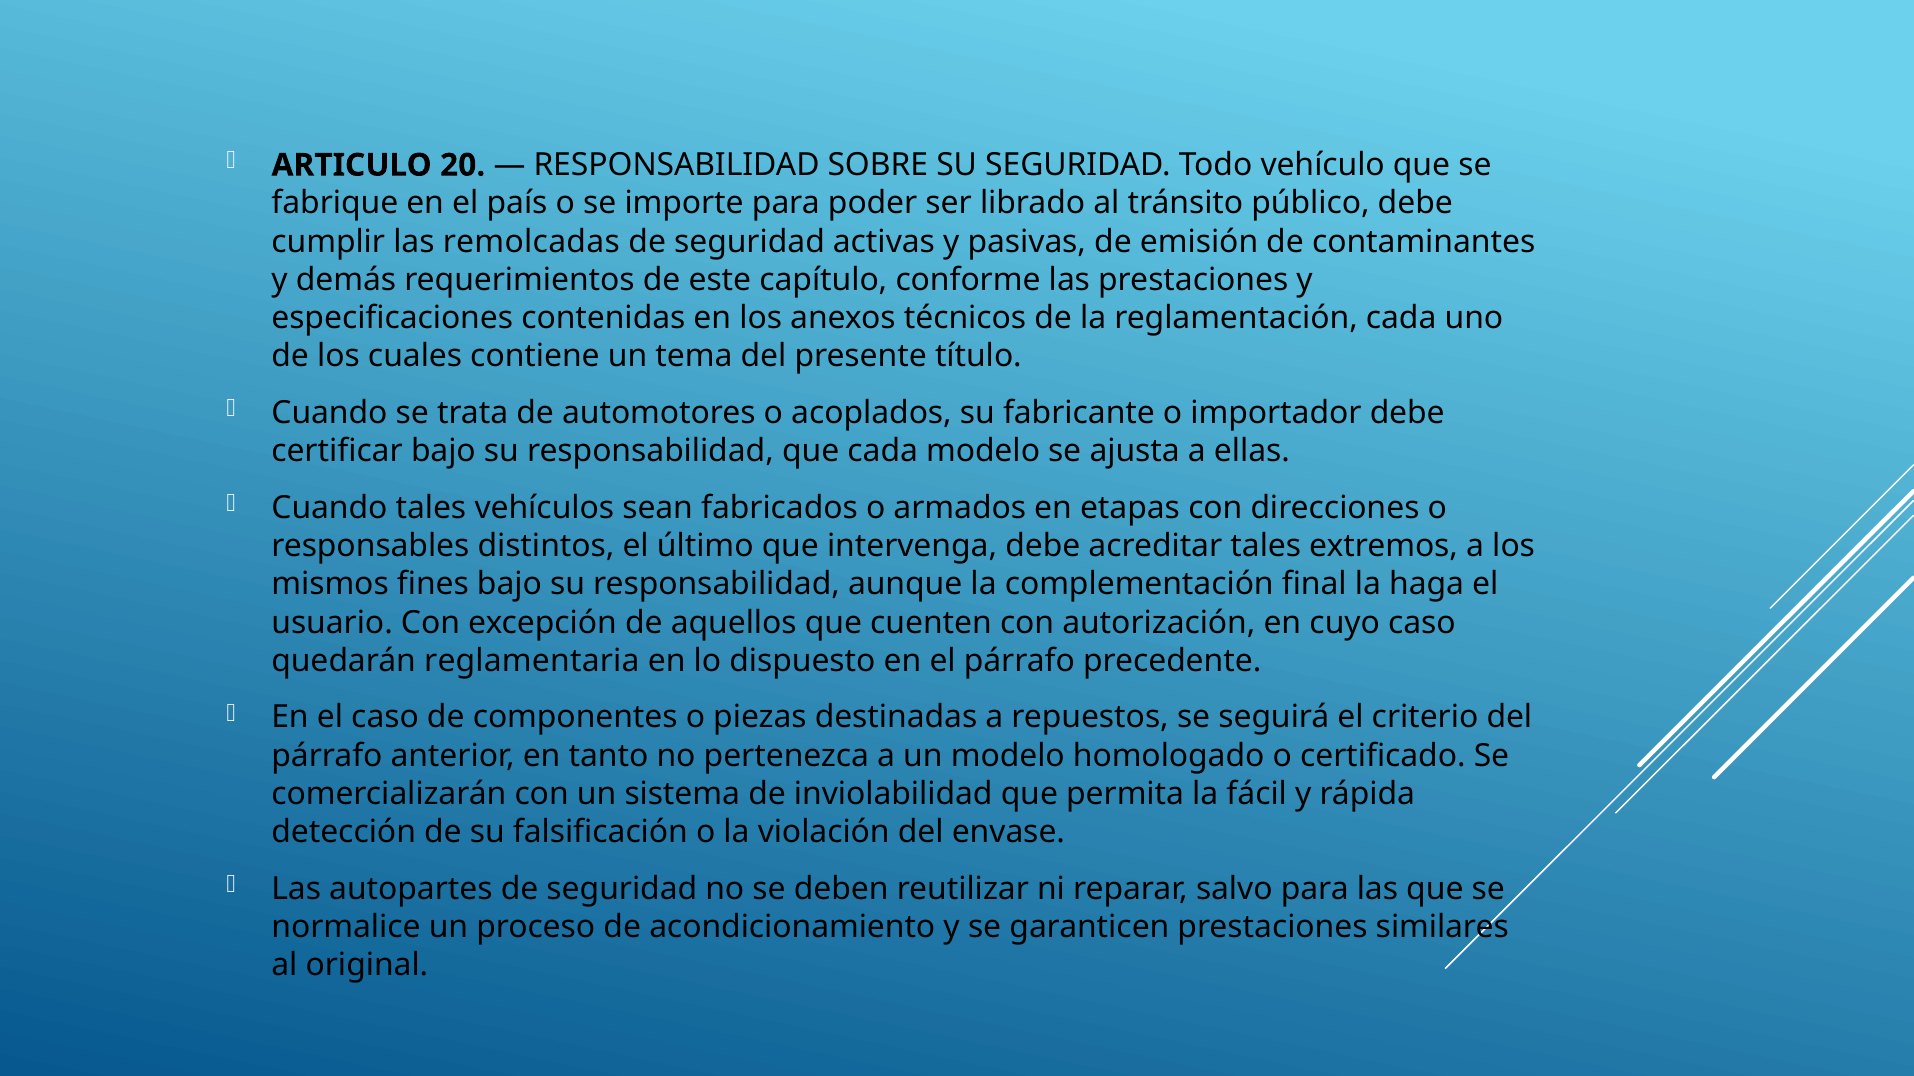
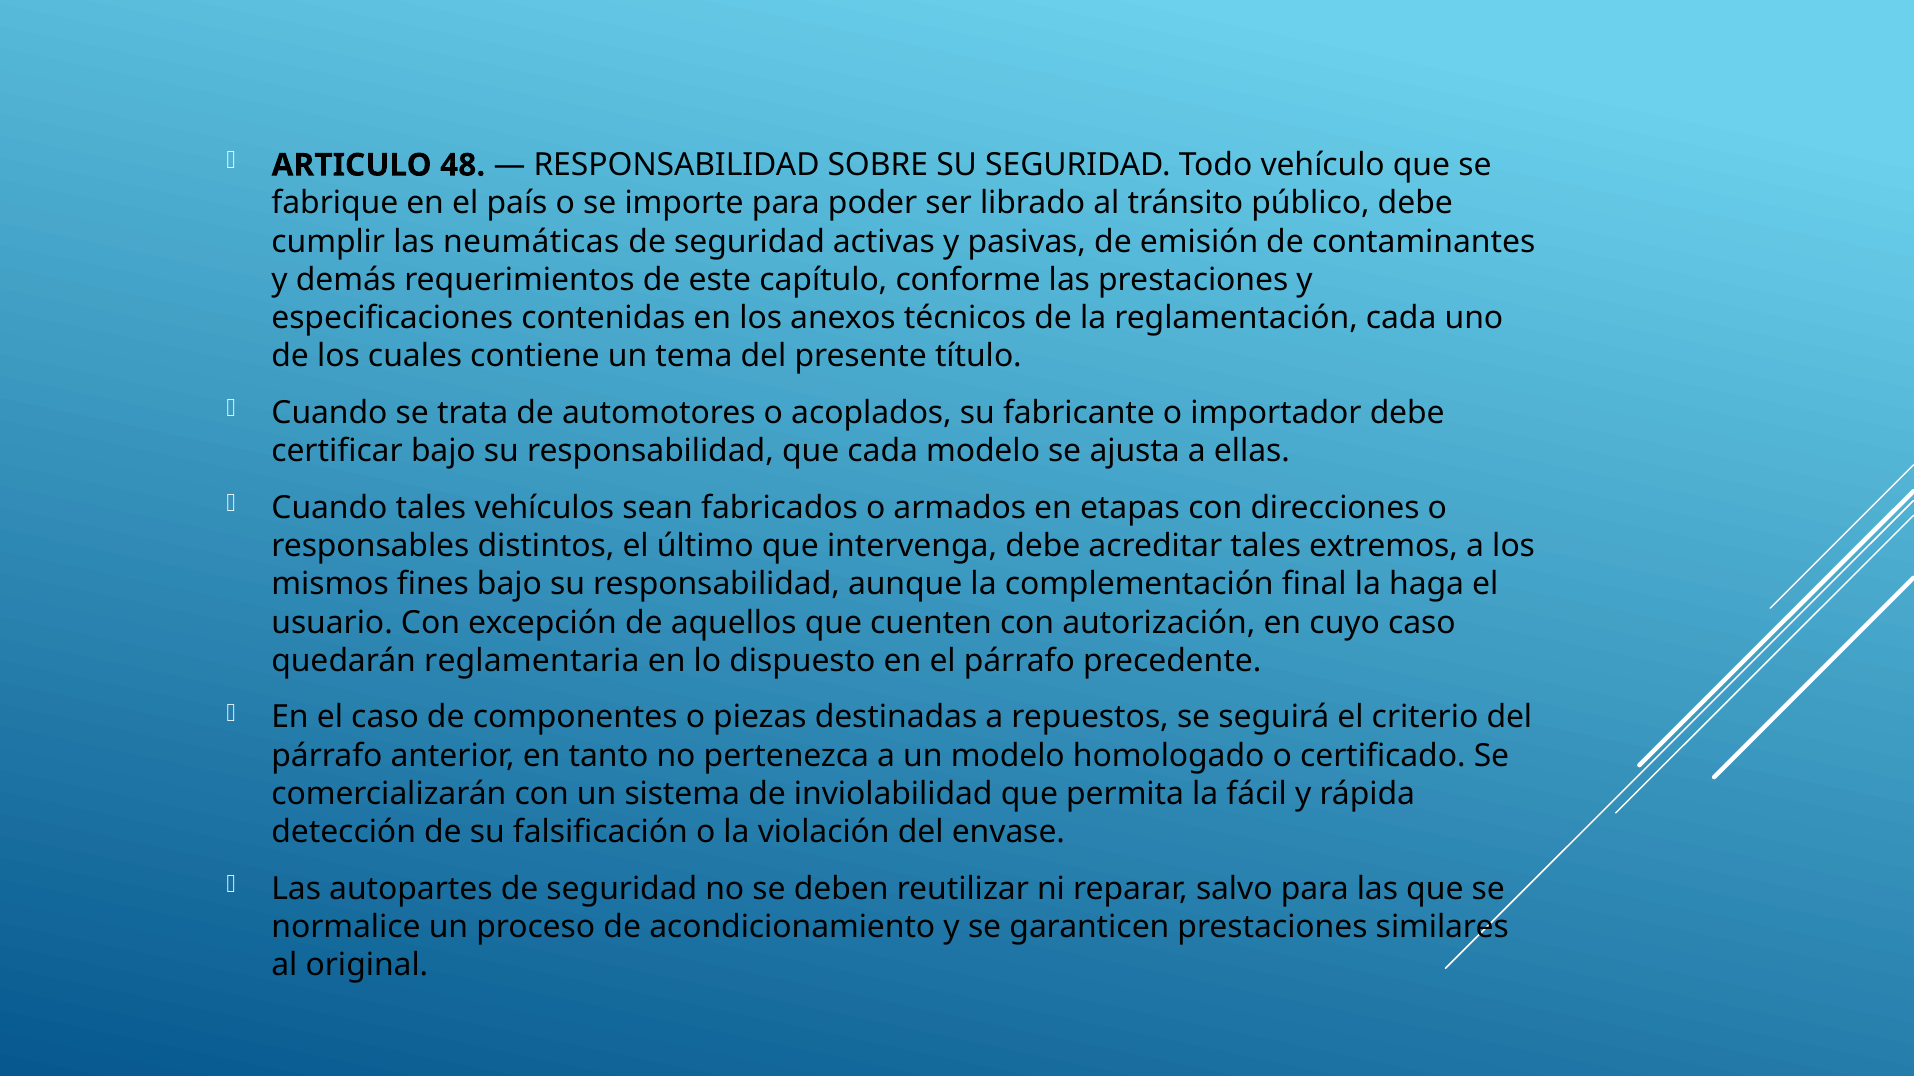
20: 20 -> 48 (463, 165)
remolcadas: remolcadas -> neumáticas (531, 242)
